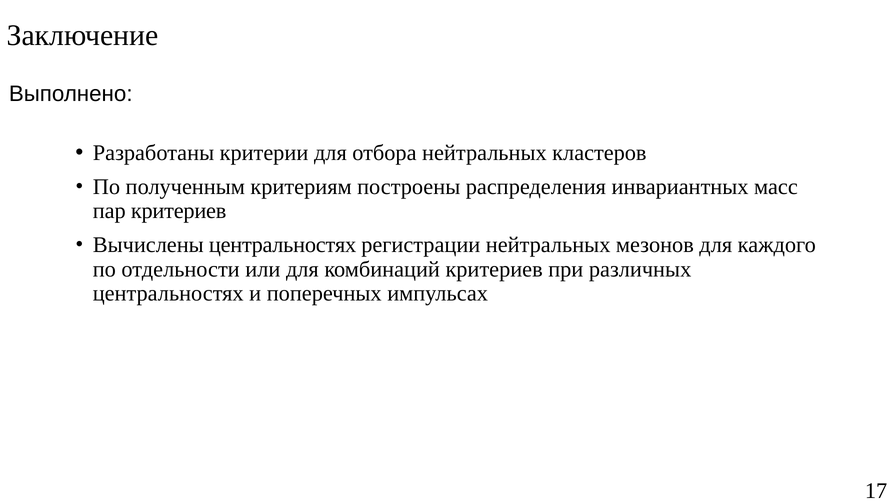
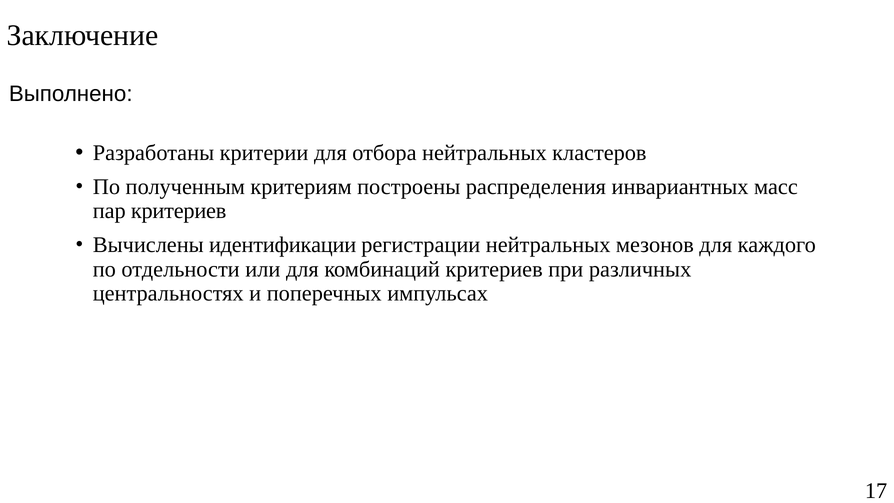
Вычислены центральностях: центральностях -> идентификации (283, 245)
